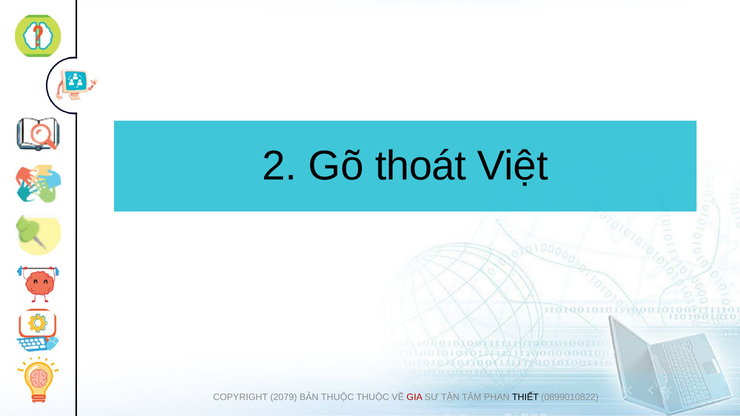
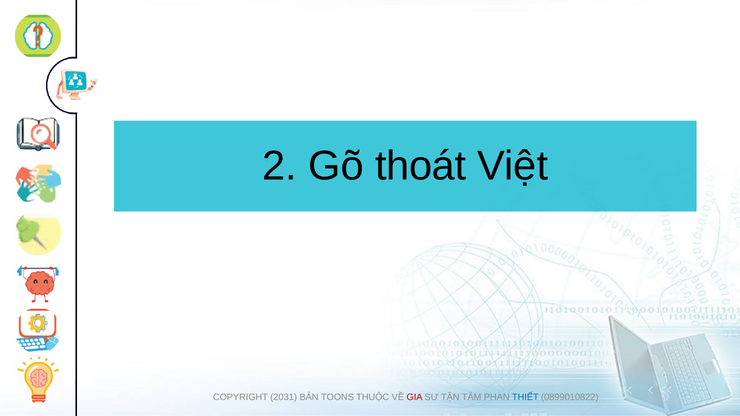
2079: 2079 -> 2031 (284, 398)
BẢN THUỘC: THUỘC -> TOONS (338, 398)
THIẾT colour: black -> blue (525, 398)
